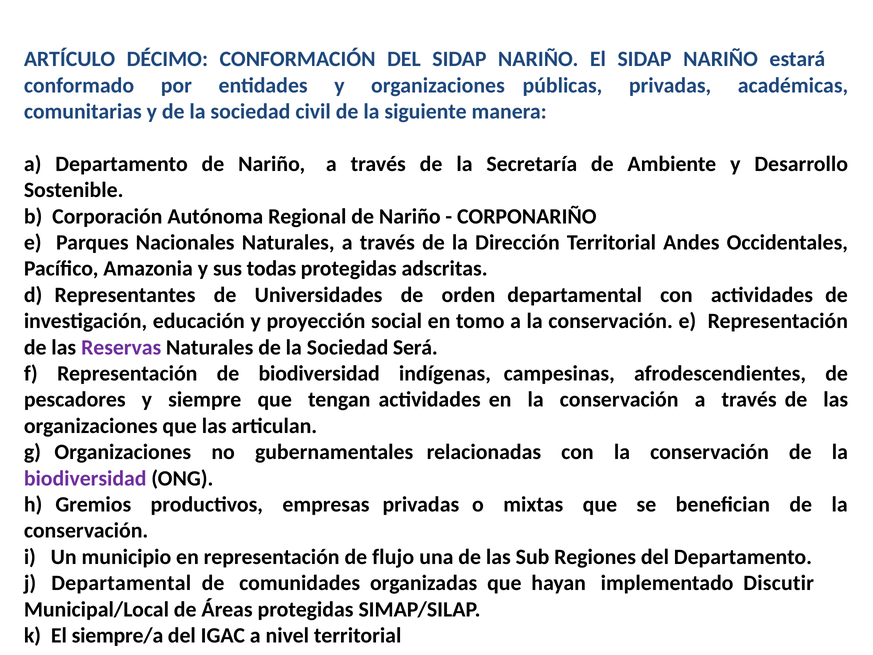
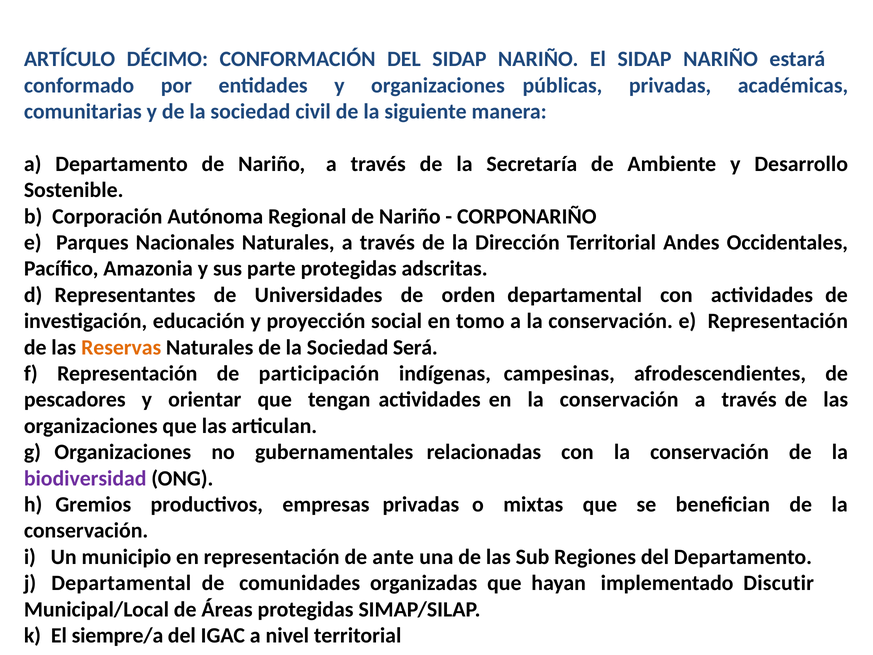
todas: todas -> parte (271, 269)
Reservas colour: purple -> orange (121, 347)
de biodiversidad: biodiversidad -> participación (319, 373)
siempre: siempre -> orientar (205, 400)
flujo: flujo -> ante (393, 557)
